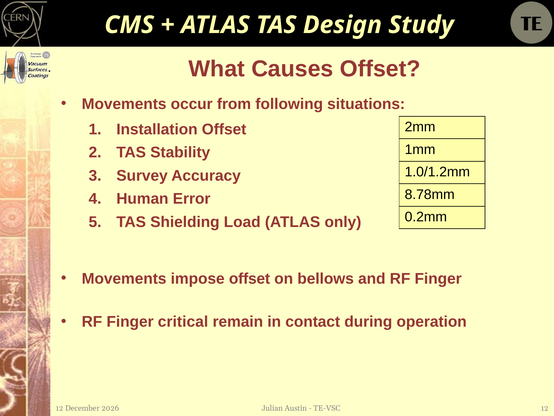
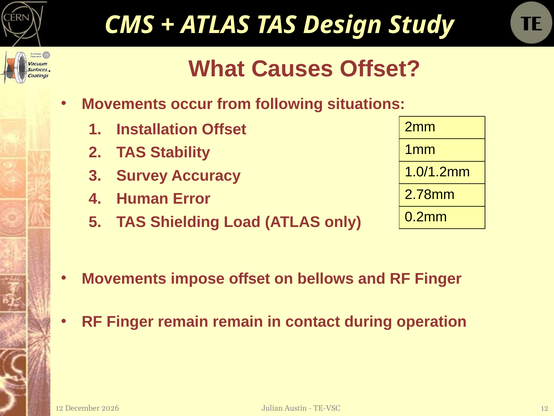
8.78mm: 8.78mm -> 2.78mm (430, 194)
Finger critical: critical -> remain (183, 321)
